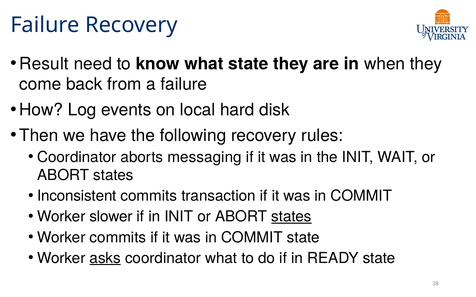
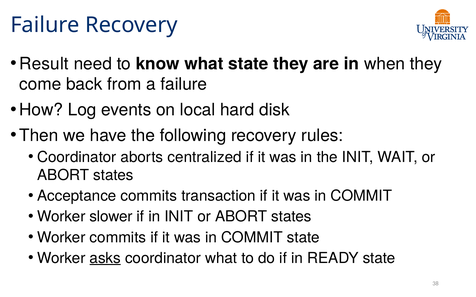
messaging: messaging -> centralized (205, 157)
Inconsistent: Inconsistent -> Acceptance (77, 196)
states underline: present -> none (291, 217)
